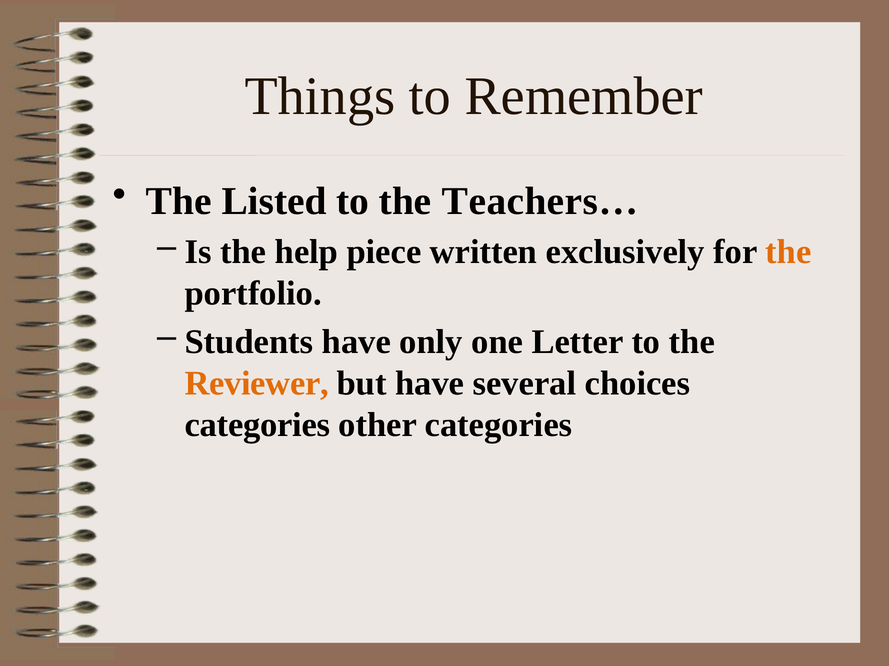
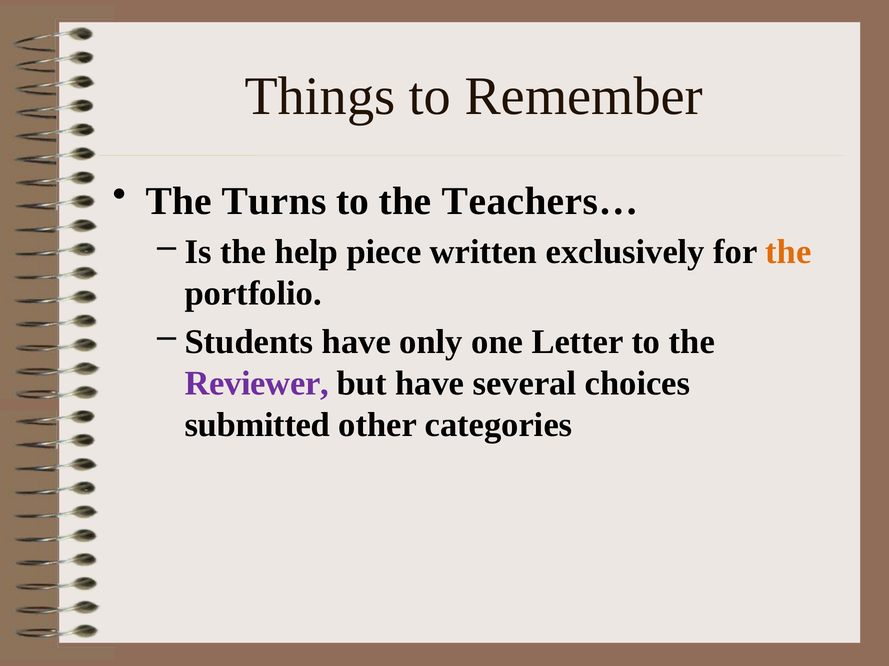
Listed: Listed -> Turns (274, 201)
Reviewer colour: orange -> purple (257, 384)
categories: categories -> submitted (257, 425)
